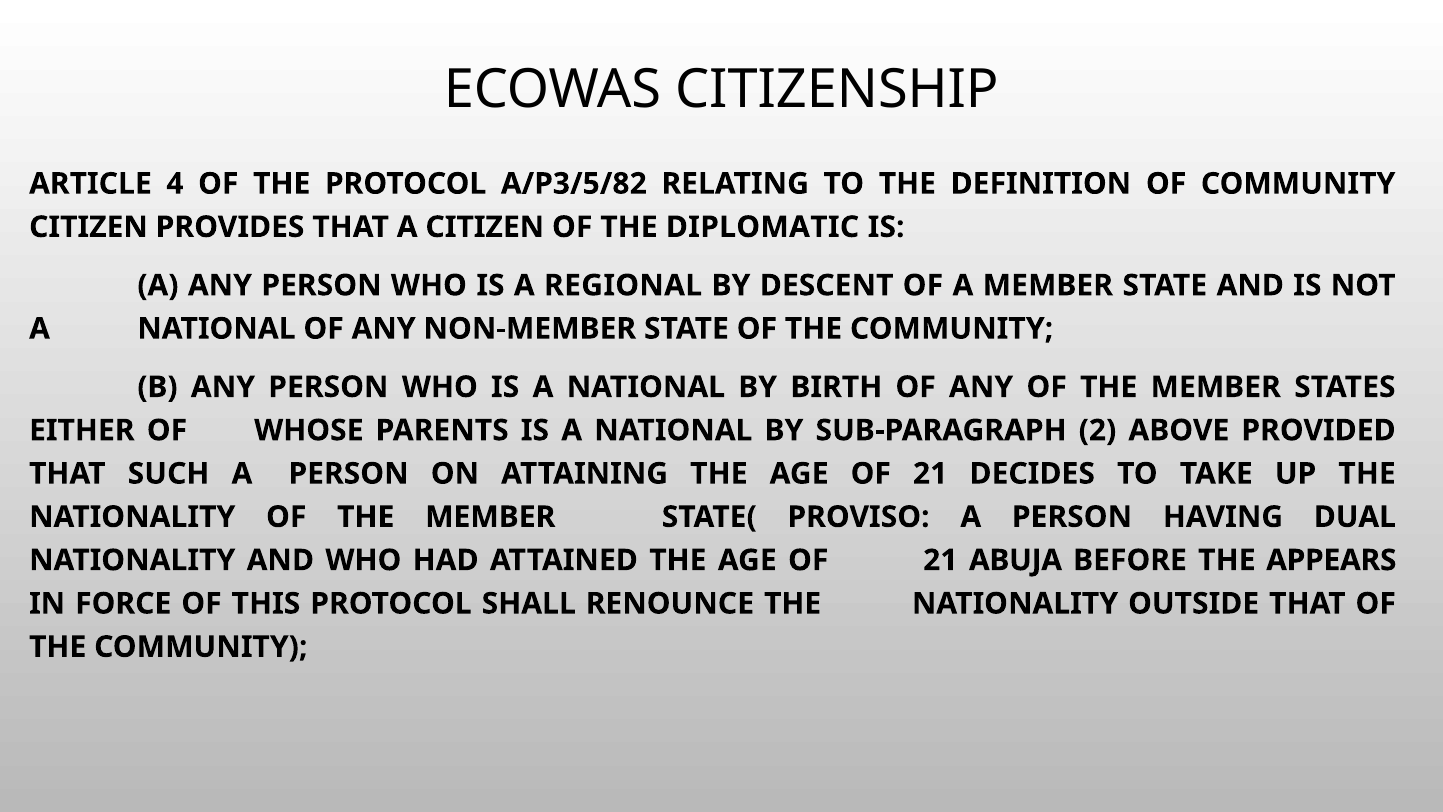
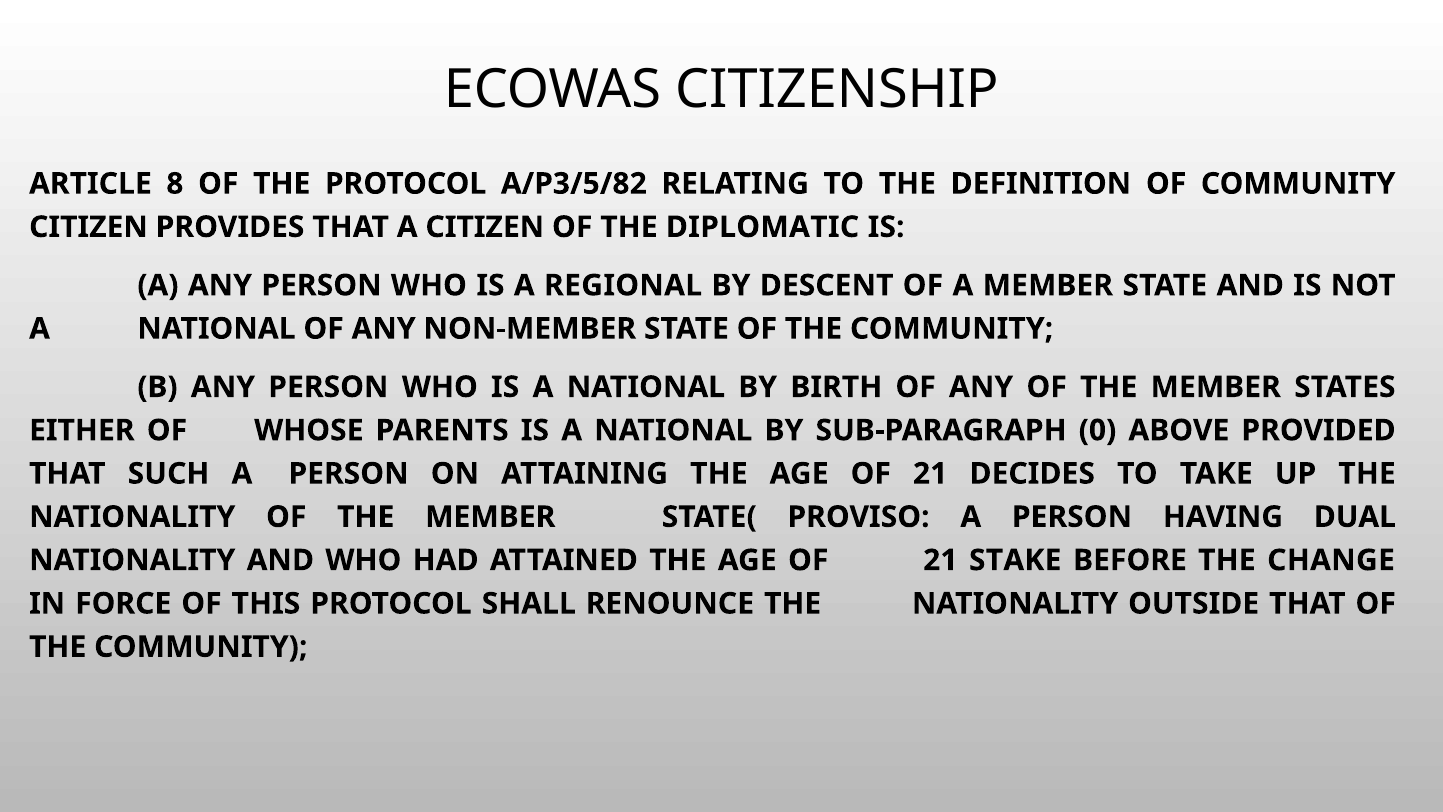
4: 4 -> 8 (175, 184)
2: 2 -> 0 (1098, 430)
ABUJA: ABUJA -> STAKE (1015, 560)
APPEARS: APPEARS -> CHANGE (1331, 560)
